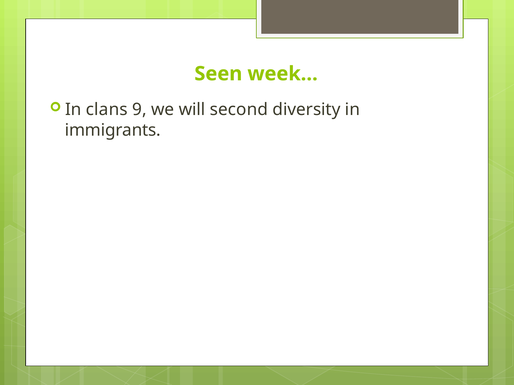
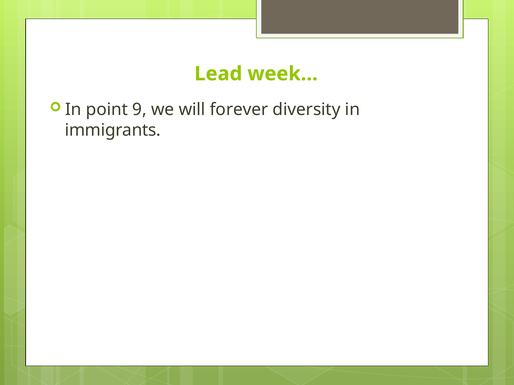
Seen: Seen -> Lead (218, 74)
clans: clans -> point (107, 110)
second: second -> forever (239, 110)
